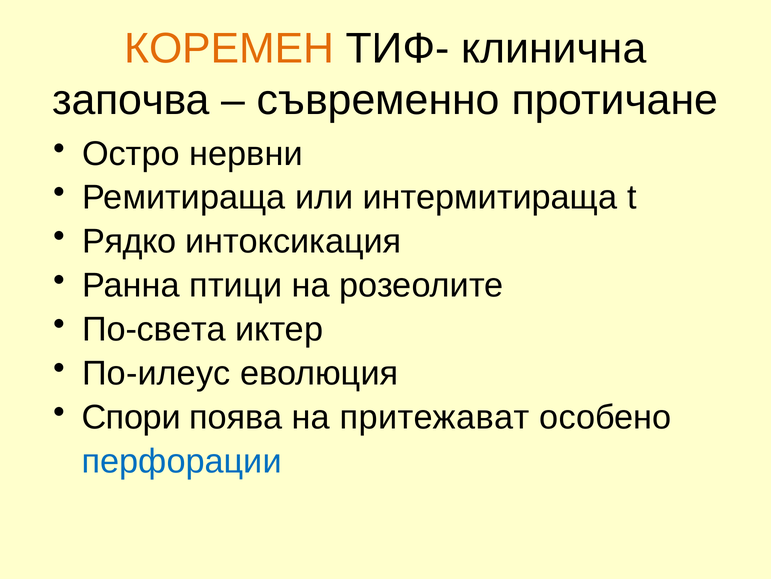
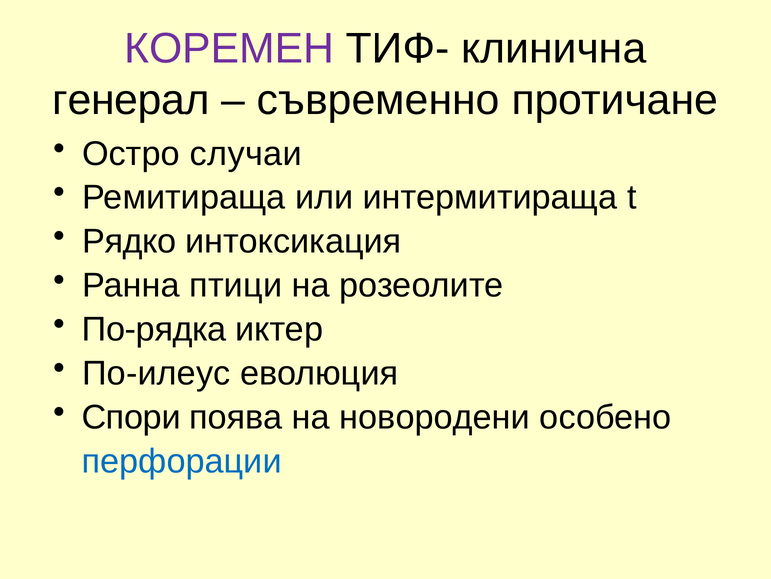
КОРЕМЕН colour: orange -> purple (229, 49)
започва: започва -> генерал (131, 100)
нервни: нервни -> случаи (246, 153)
По-света: По-света -> По-рядка (154, 329)
притежават: притежават -> новородени (435, 417)
